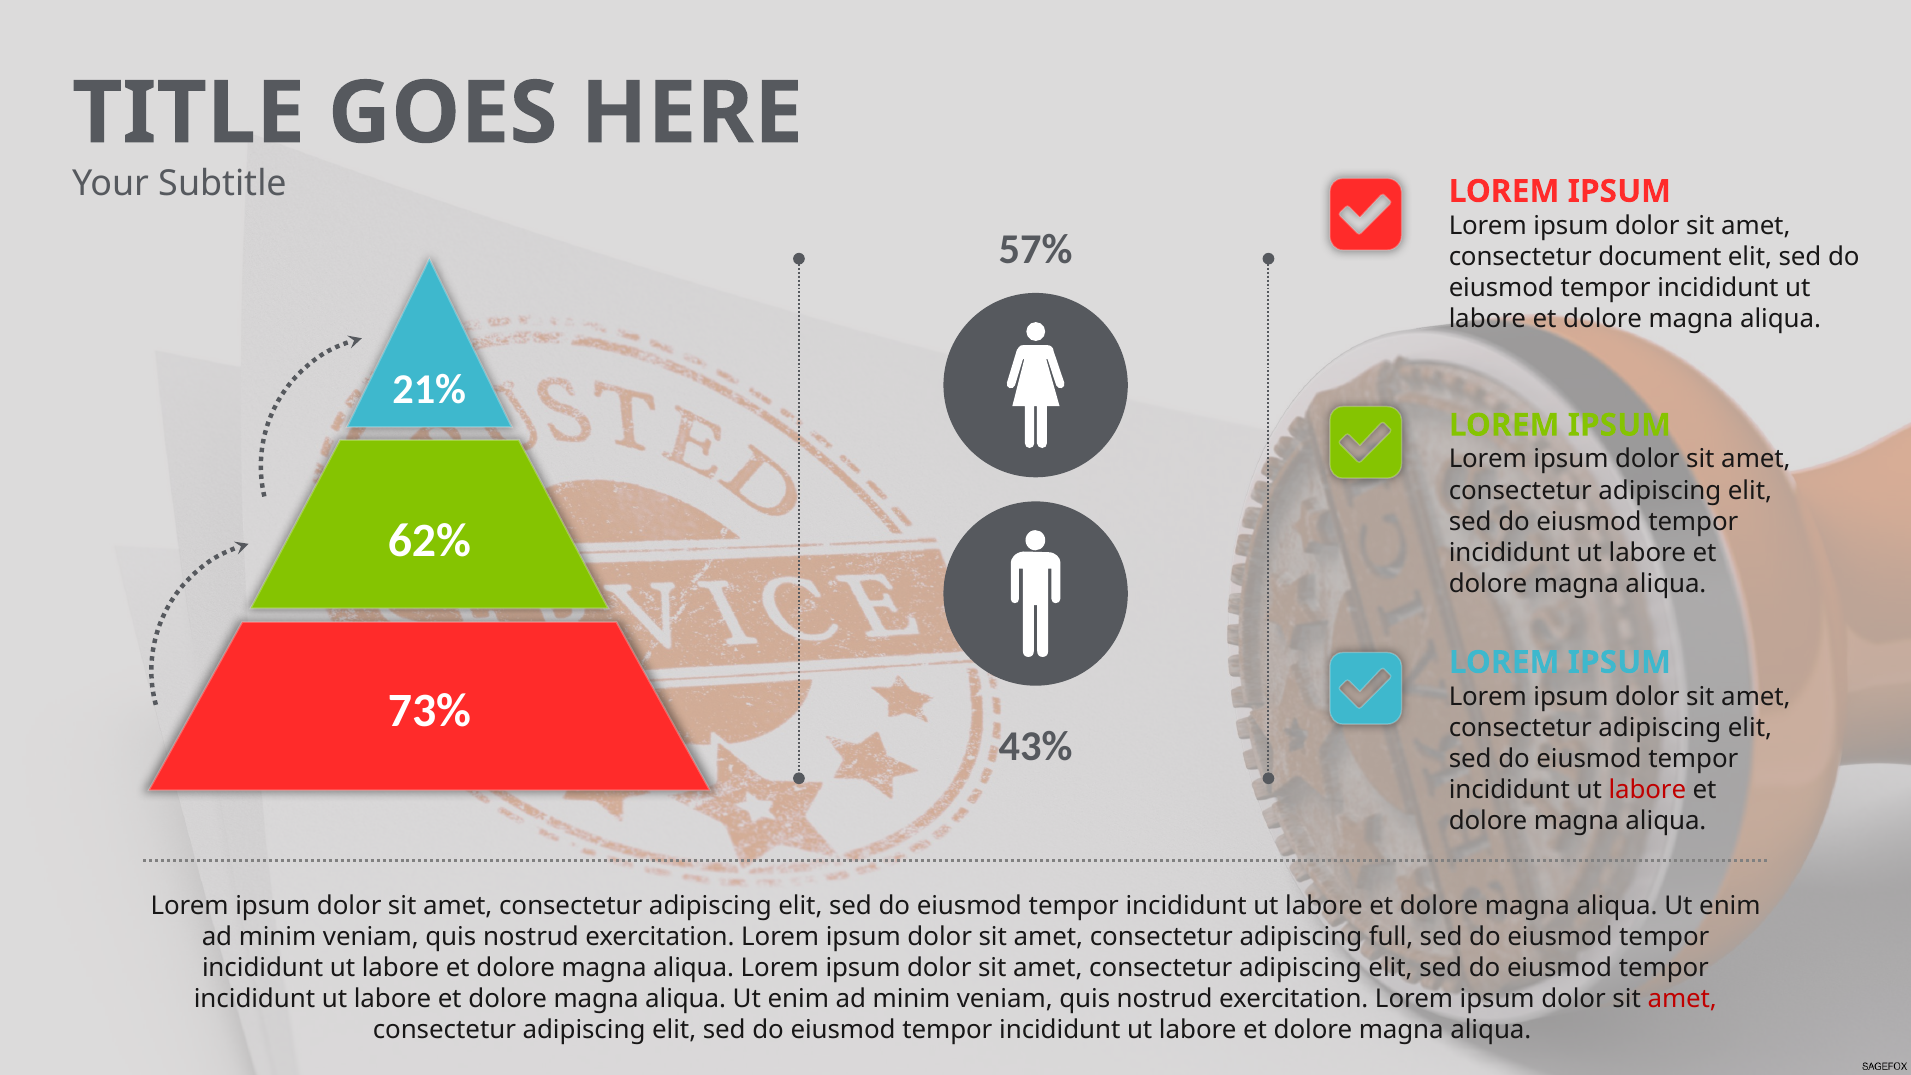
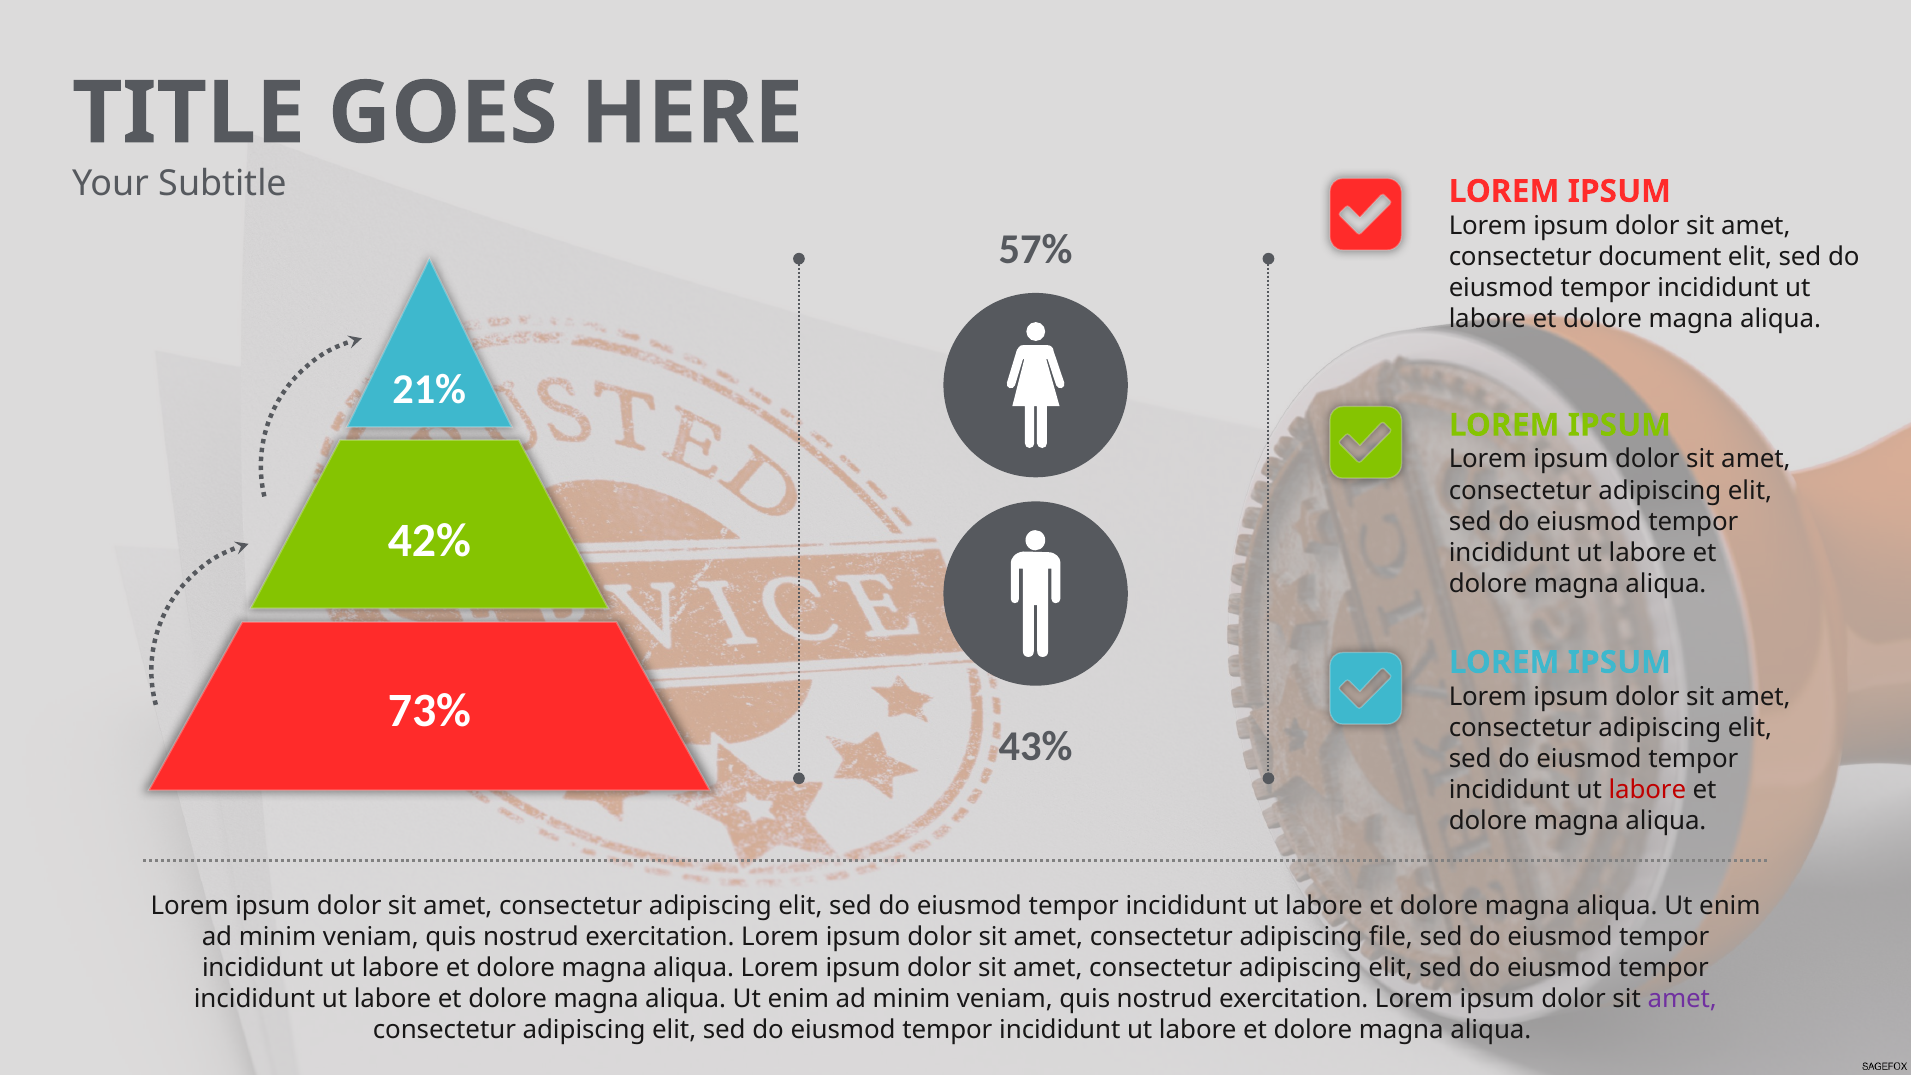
62%: 62% -> 42% (429, 541)
full: full -> file (1391, 937)
amet colour: red -> purple (1682, 999)
